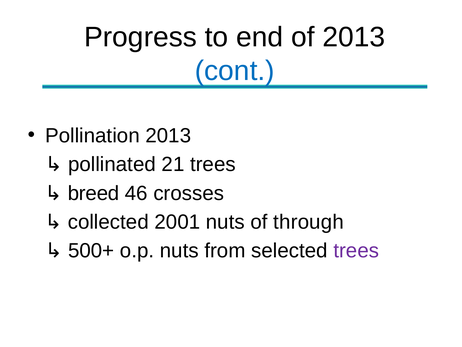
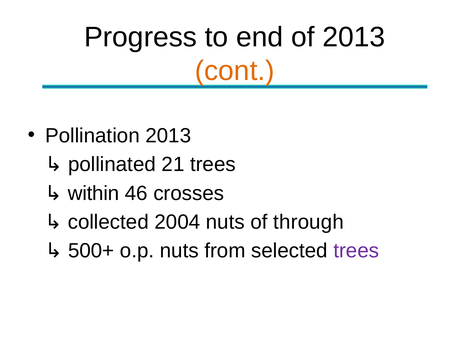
cont colour: blue -> orange (235, 71)
breed: breed -> within (94, 193)
2001: 2001 -> 2004 (177, 222)
